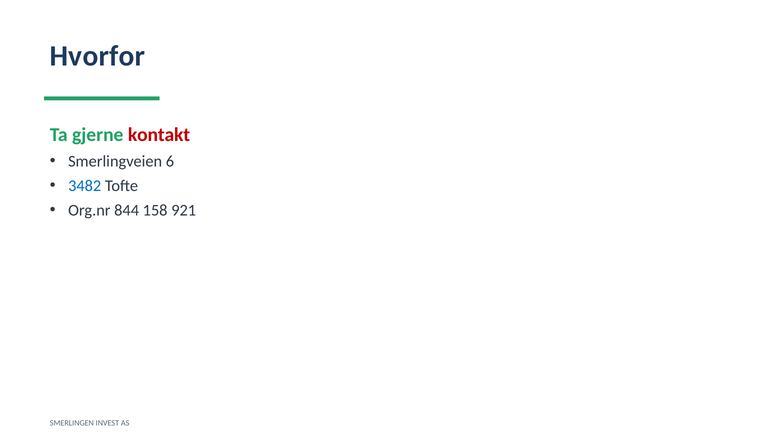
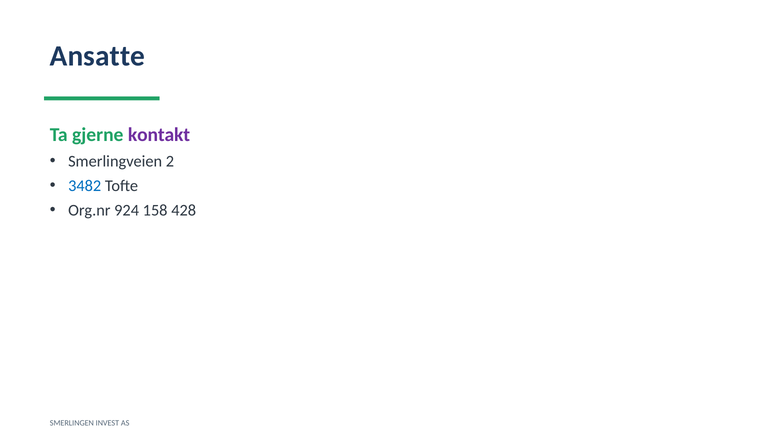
Hvorfor: Hvorfor -> Ansatte (97, 56)
kontakt colour: red -> purple (159, 135)
6: 6 -> 2 (170, 161)
844: 844 -> 924 (127, 210)
921: 921 -> 428 (184, 210)
